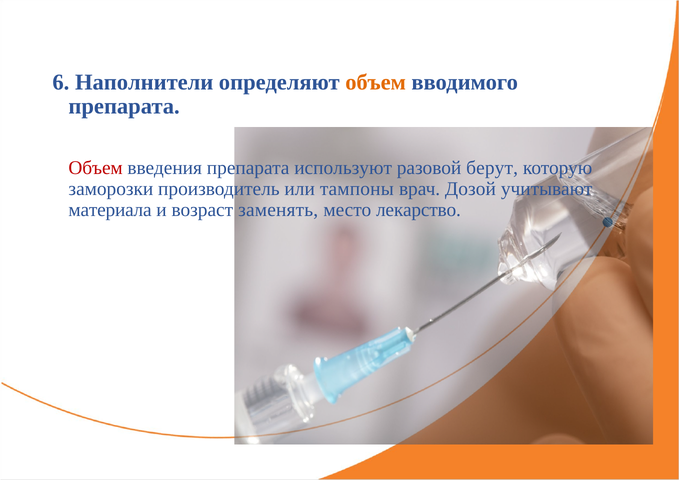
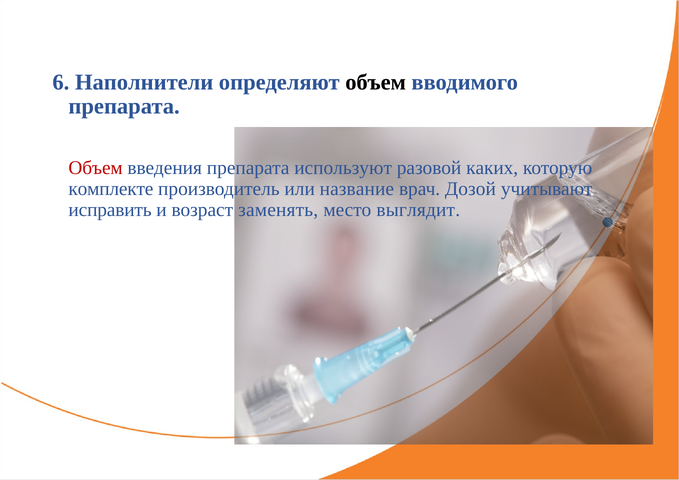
объем colour: orange -> black (376, 82)
берут: берут -> каких (492, 168)
заморозки: заморозки -> комплекте (111, 189)
тампоны: тампоны -> название (357, 189)
материала: материала -> исправить (110, 210)
лекарство: лекарство -> выглядит (418, 210)
